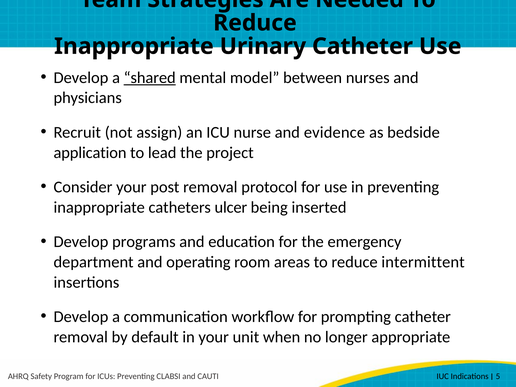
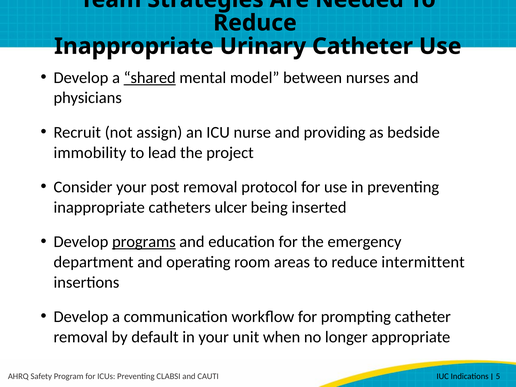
evidence: evidence -> providing (335, 132)
application: application -> immobility (90, 153)
programs underline: none -> present (144, 242)
